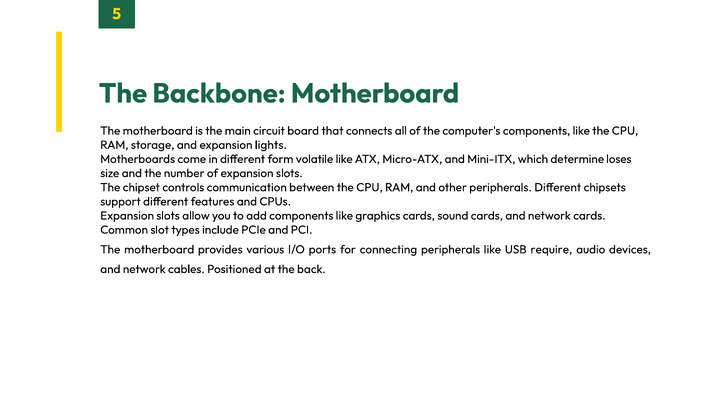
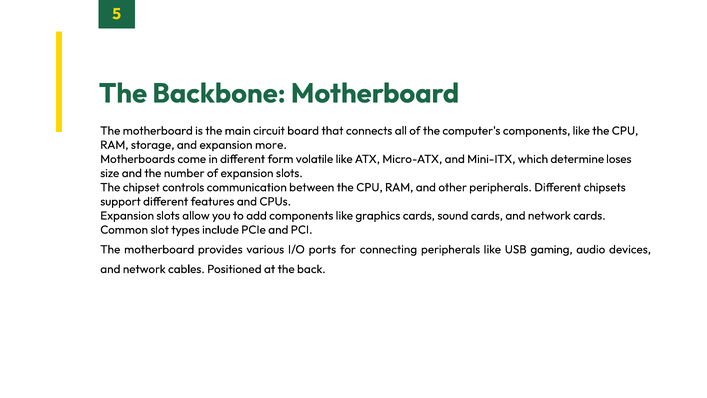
lights: lights -> more (271, 145)
require: require -> gaming (552, 249)
